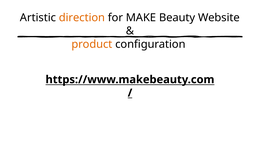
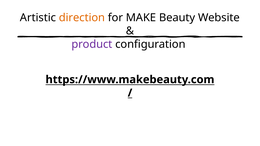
product colour: orange -> purple (92, 44)
